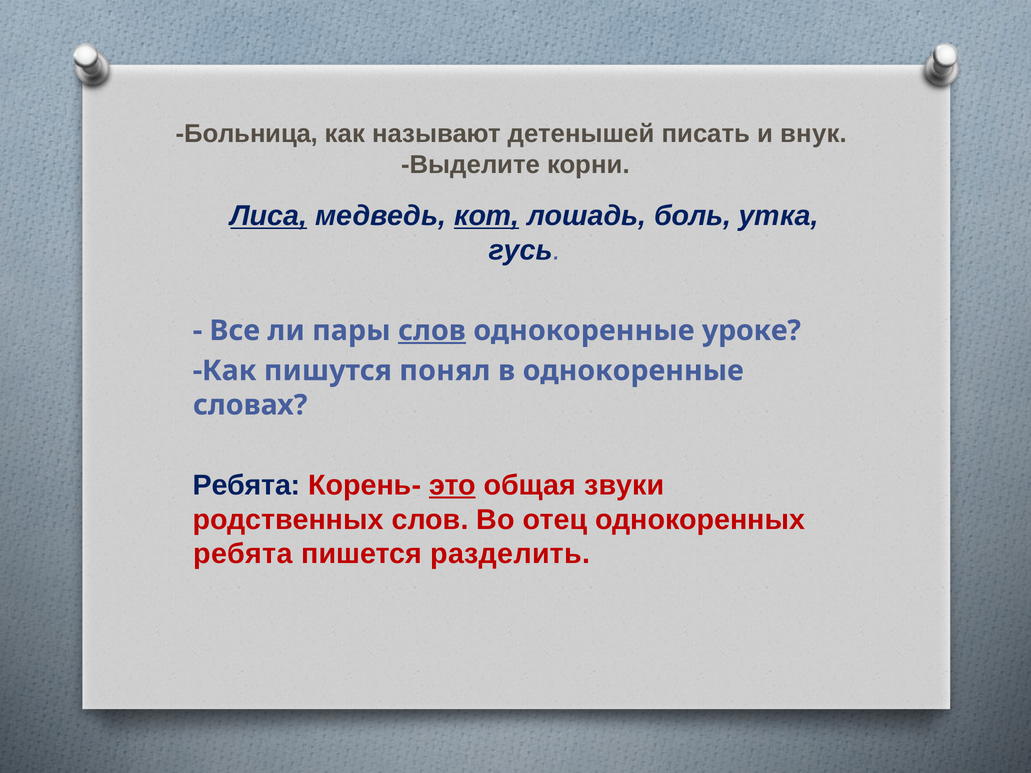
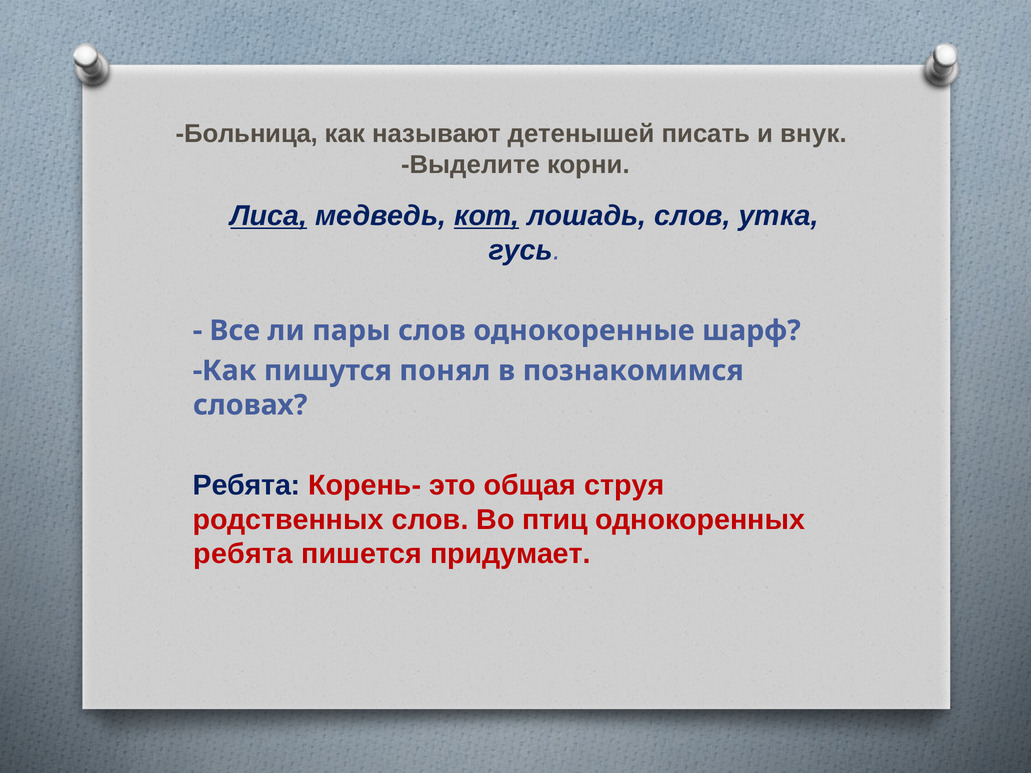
лошадь боль: боль -> слов (693, 216)
слов underline: present -> none (432, 331)
уроке: уроке -> шарф (751, 331)
в однокоренные: однокоренные -> познакомимся (633, 371)
это underline: present -> none (453, 485)
звуки: звуки -> струя (624, 485)
отец: отец -> птиц (555, 520)
разделить: разделить -> придумает (510, 554)
